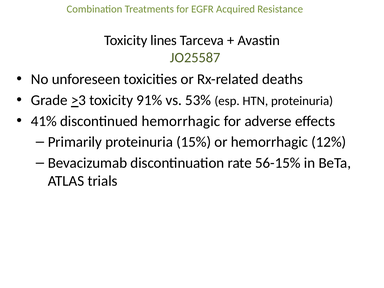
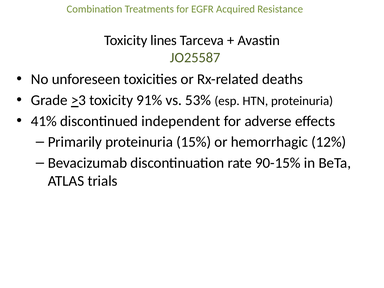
discontinued hemorrhagic: hemorrhagic -> independent (181, 121)
56-15%: 56-15% -> 90-15% (278, 163)
